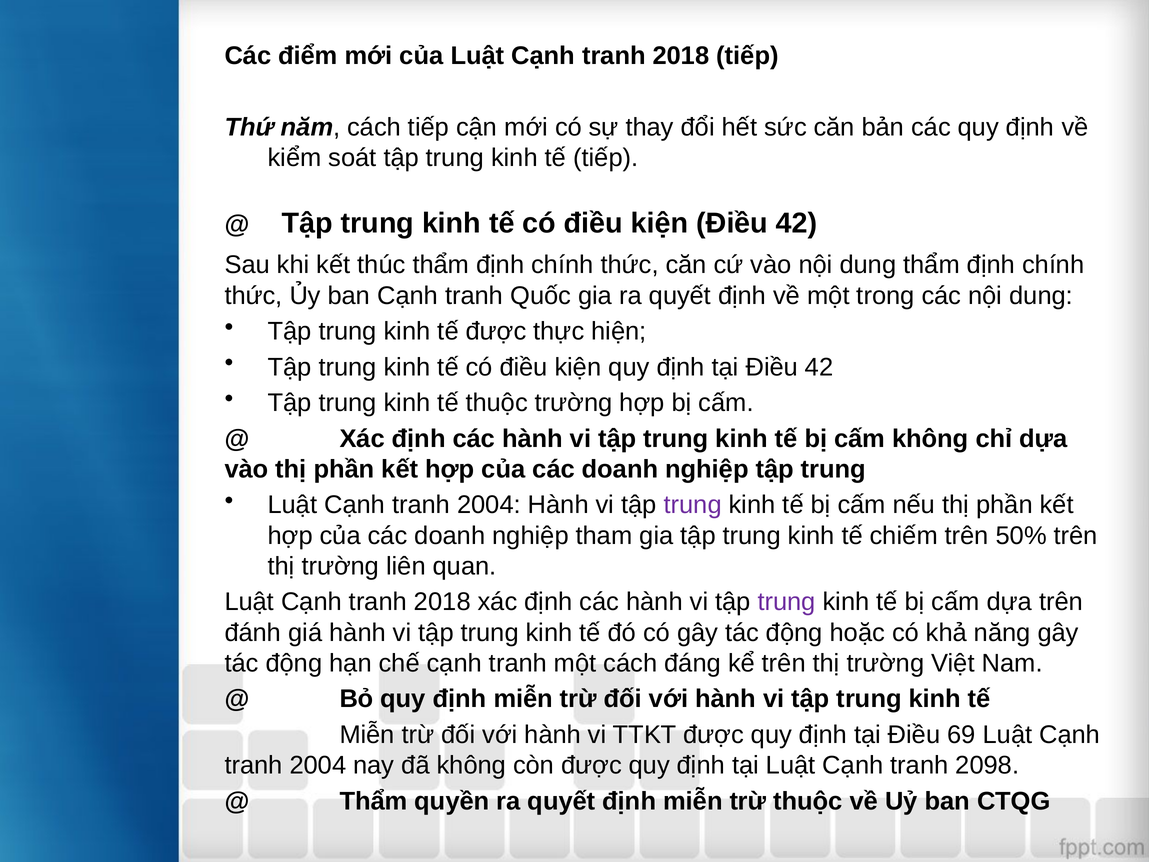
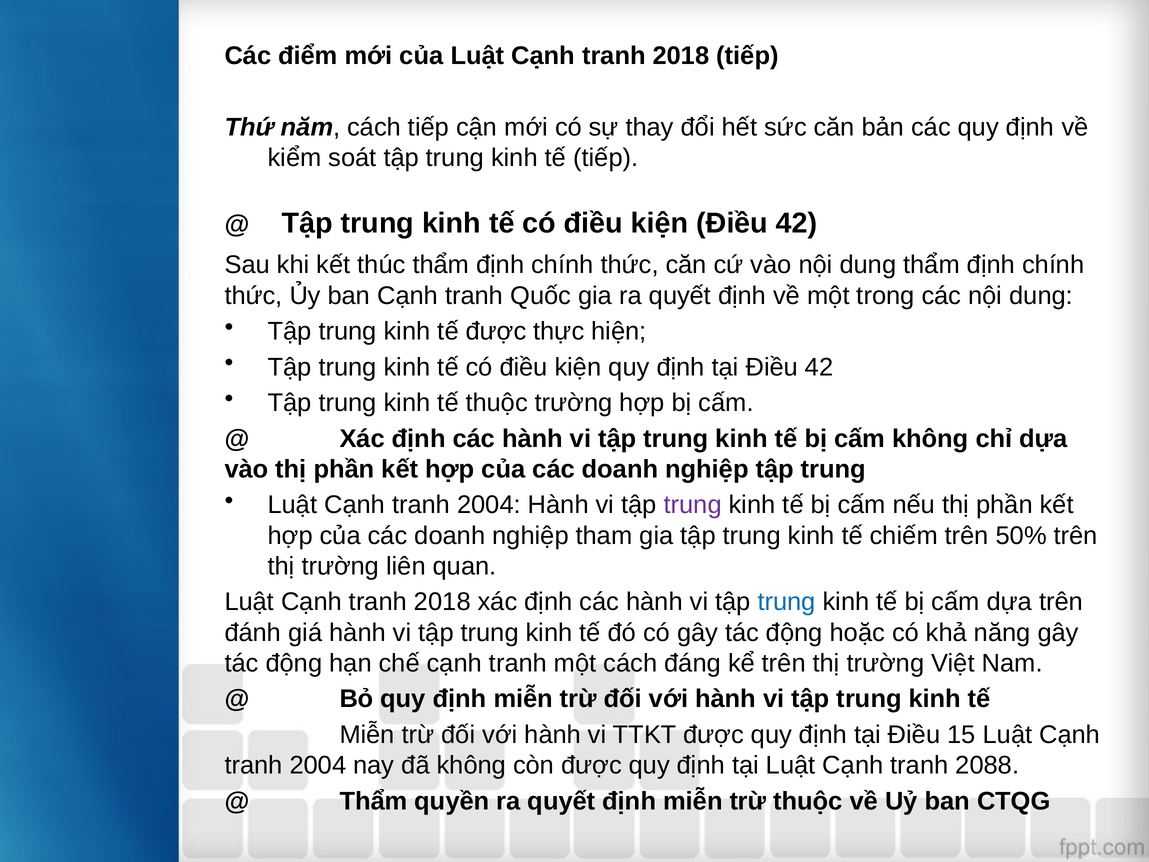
trung colour: purple -> blue (787, 602)
69: 69 -> 15 (961, 735)
2098: 2098 -> 2088 (987, 765)
